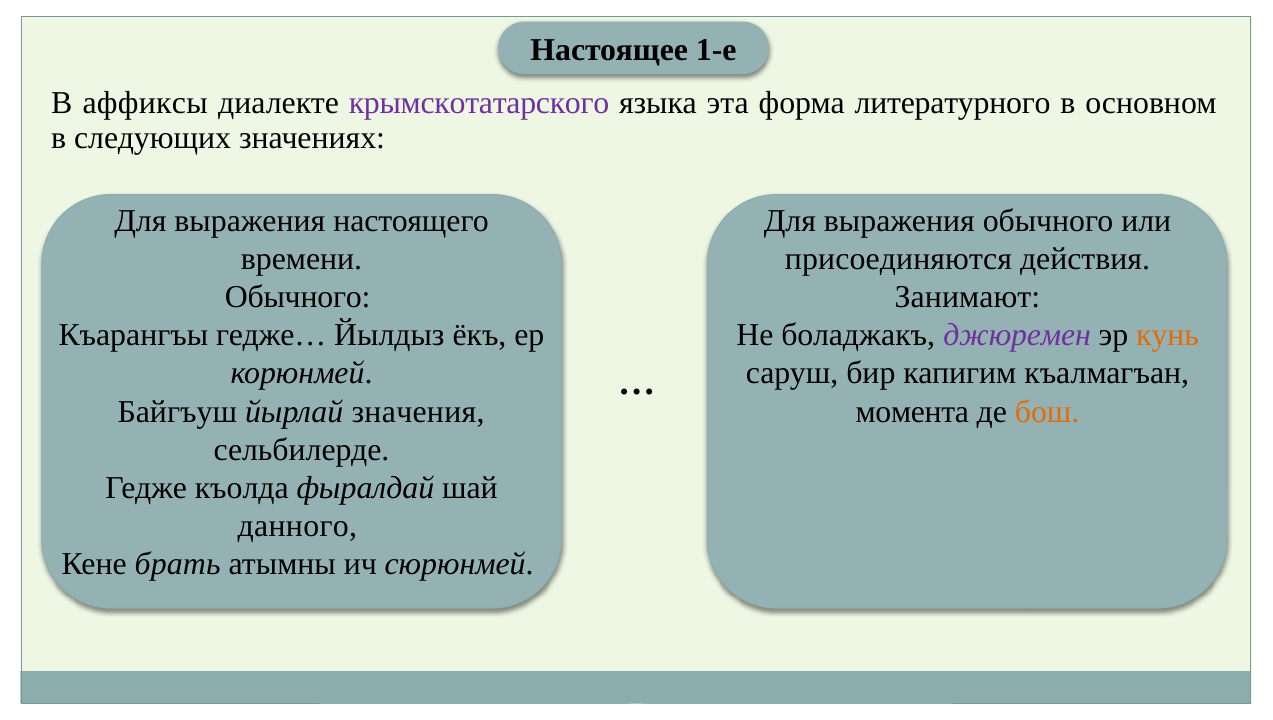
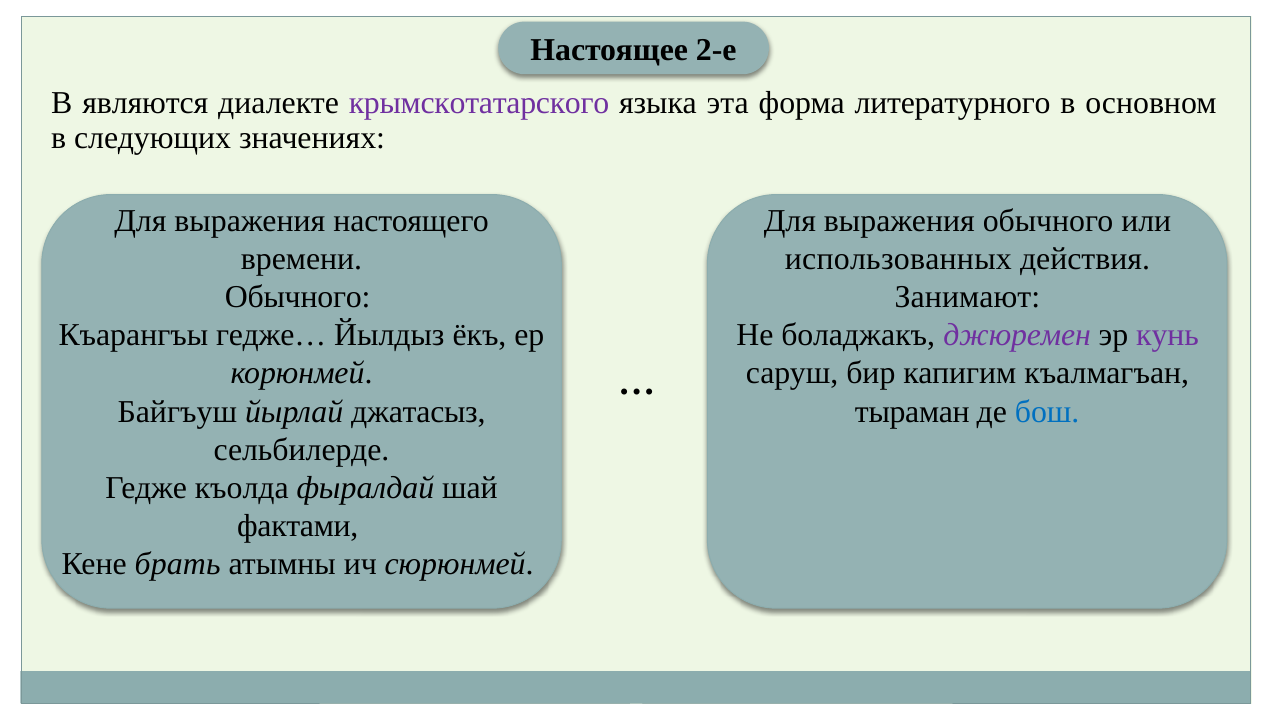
1-е: 1-е -> 2-е (716, 50)
аффиксы: аффиксы -> являются (145, 103)
присоединяются: присоединяются -> использованных (898, 259)
кунь colour: orange -> purple (1167, 335)
значения: значения -> джатасыз (418, 412)
момента: момента -> тыраман (912, 412)
бош colour: orange -> blue (1047, 412)
данного: данного -> фактами (298, 526)
